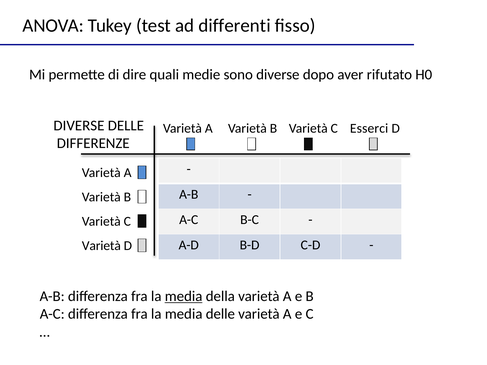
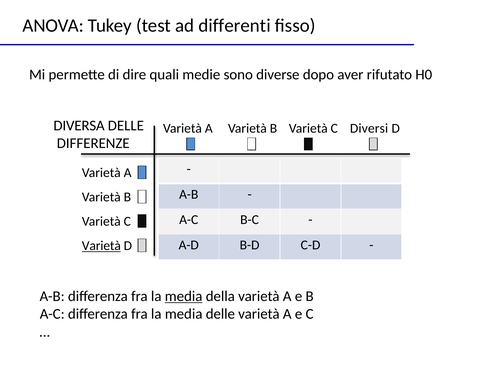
DIVERSE: DIVERSE -> DIVERSA (79, 126)
Esserci: Esserci -> Diversi (369, 128)
Varietà underline: none -> present (101, 246)
